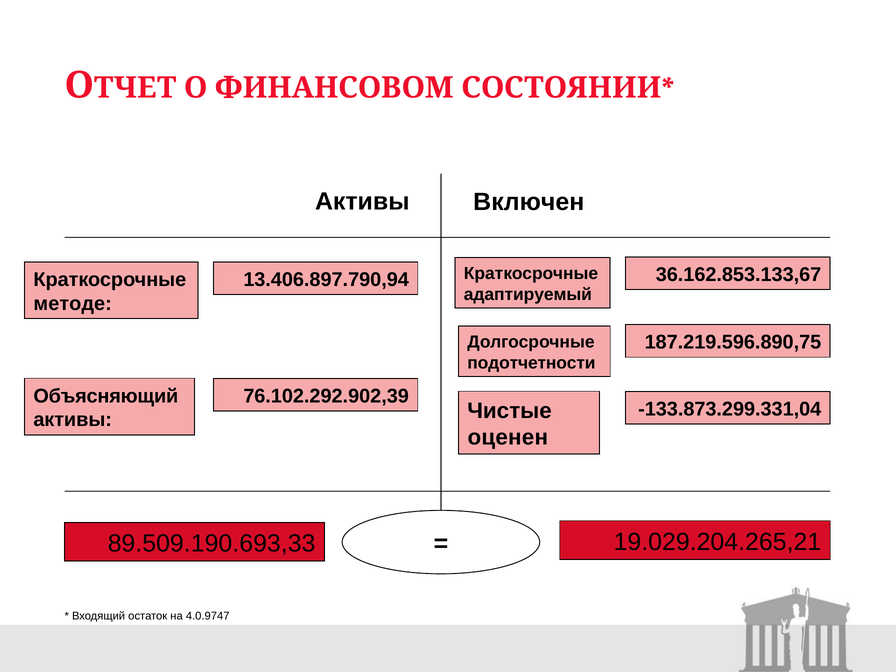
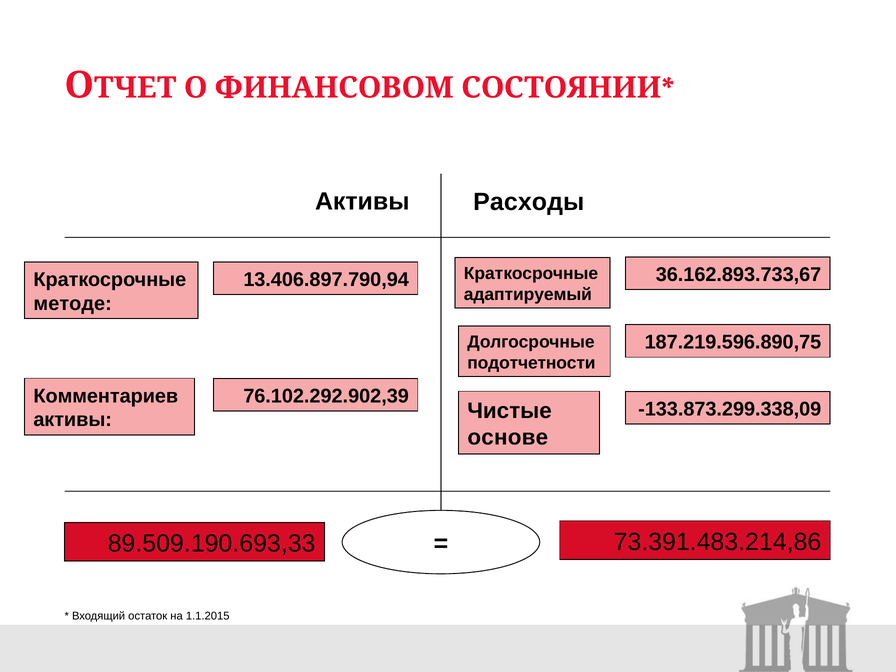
Включен: Включен -> Расходы (529, 202)
36.162.853.133,67: 36.162.853.133,67 -> 36.162.893.733,67 (739, 275)
Объясняющий: Объясняющий -> Комментариев (106, 396)
-133.873.299.331,04: -133.873.299.331,04 -> -133.873.299.338,09 (730, 409)
оценен: оценен -> основе (508, 438)
19.029.204.265,21: 19.029.204.265,21 -> 73.391.483.214,86 (717, 542)
4.0.9747: 4.0.9747 -> 1.1.2015 (208, 616)
